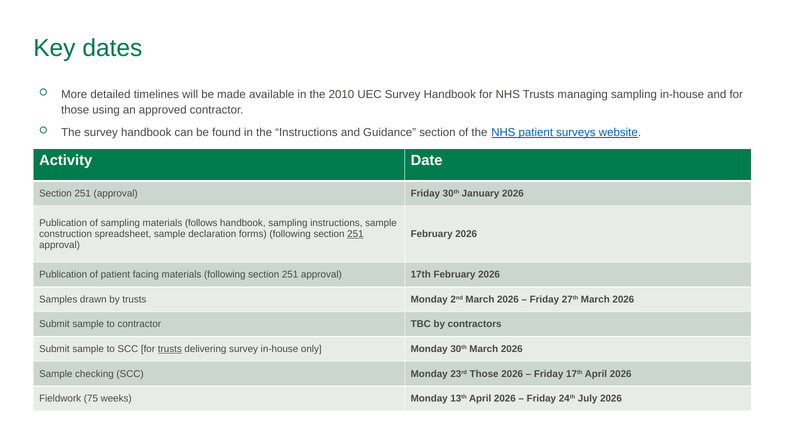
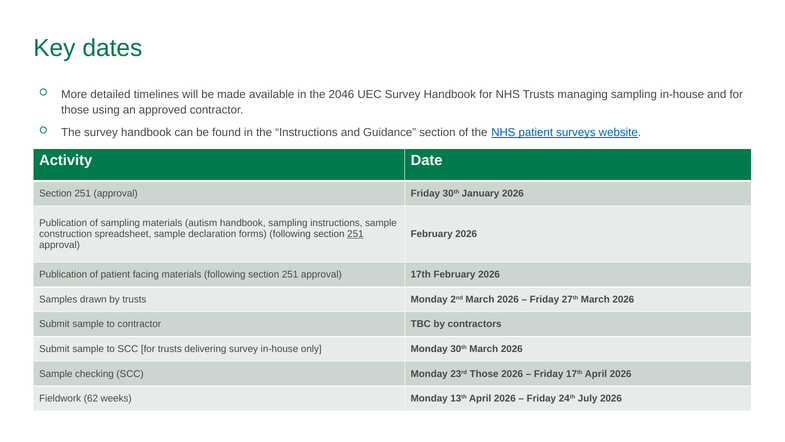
2010: 2010 -> 2046 (341, 94)
follows: follows -> autism (201, 223)
trusts underline: present -> none (170, 349)
75: 75 -> 62 (91, 398)
